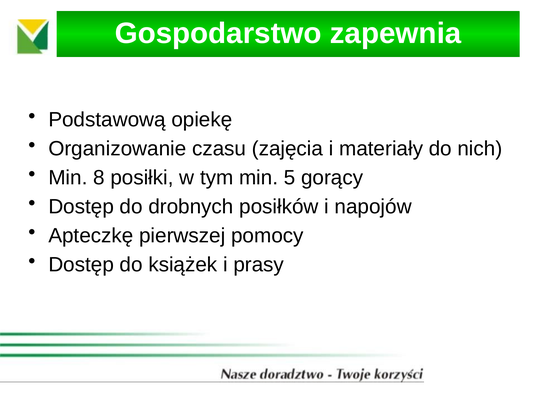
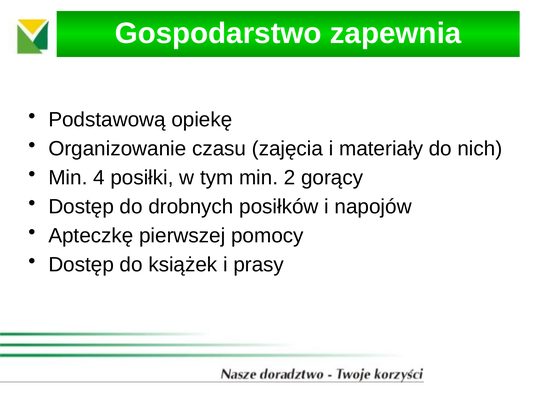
8: 8 -> 4 (99, 178)
5: 5 -> 2 (290, 178)
